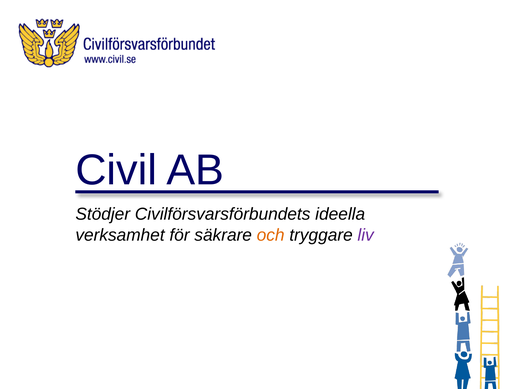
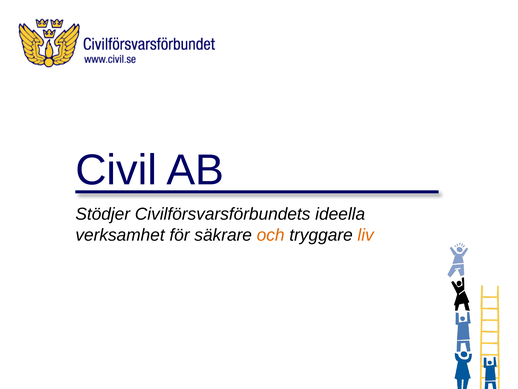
liv colour: purple -> orange (366, 235)
